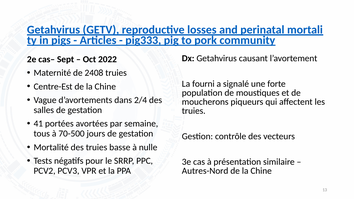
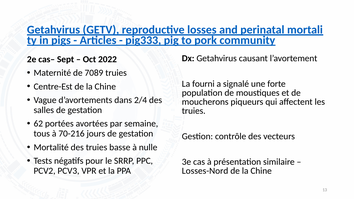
2408: 2408 -> 7089 (94, 73)
41: 41 -> 62 (38, 124)
70-500: 70-500 -> 70-216 (72, 134)
Autres-Nord: Autres-Nord -> Losses-Nord (205, 171)
